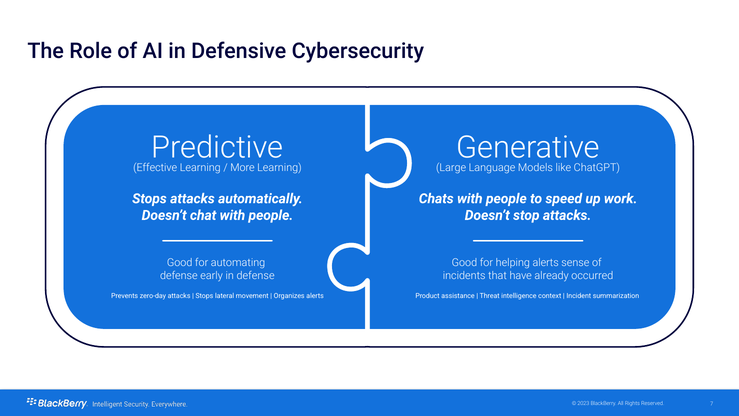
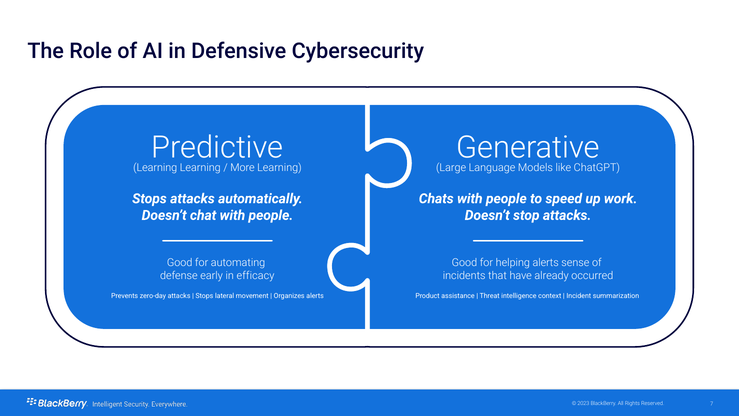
Effective: Effective -> Learning (155, 167)
in defense: defense -> efficacy (256, 275)
